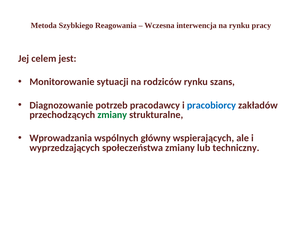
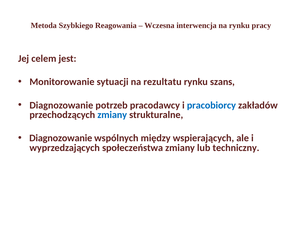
rodziców: rodziców -> rezultatu (163, 82)
zmiany colour: green -> blue (112, 115)
Wprowadzania: Wprowadzania -> Diagnozowanie (61, 138)
główny: główny -> między (156, 138)
